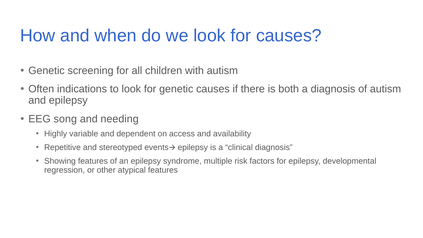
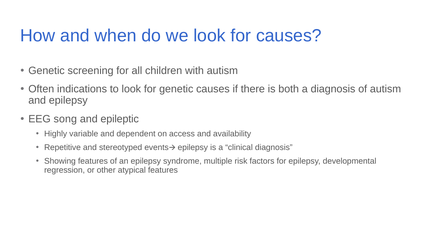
needing: needing -> epileptic (120, 119)
